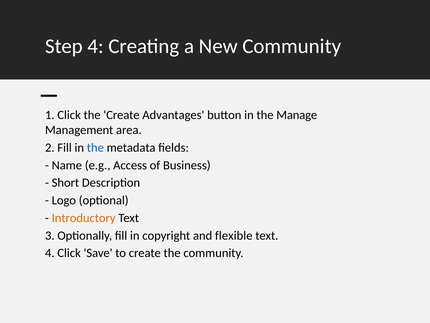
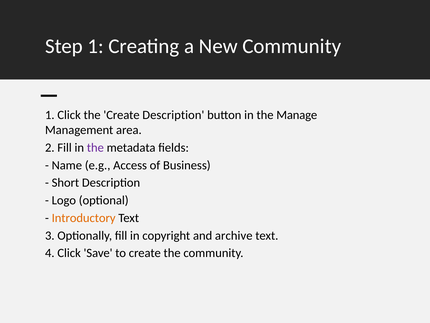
Step 4: 4 -> 1 (96, 46)
Create Advantages: Advantages -> Description (173, 115)
the colour: blue -> purple (95, 147)
flexible: flexible -> archive (234, 235)
